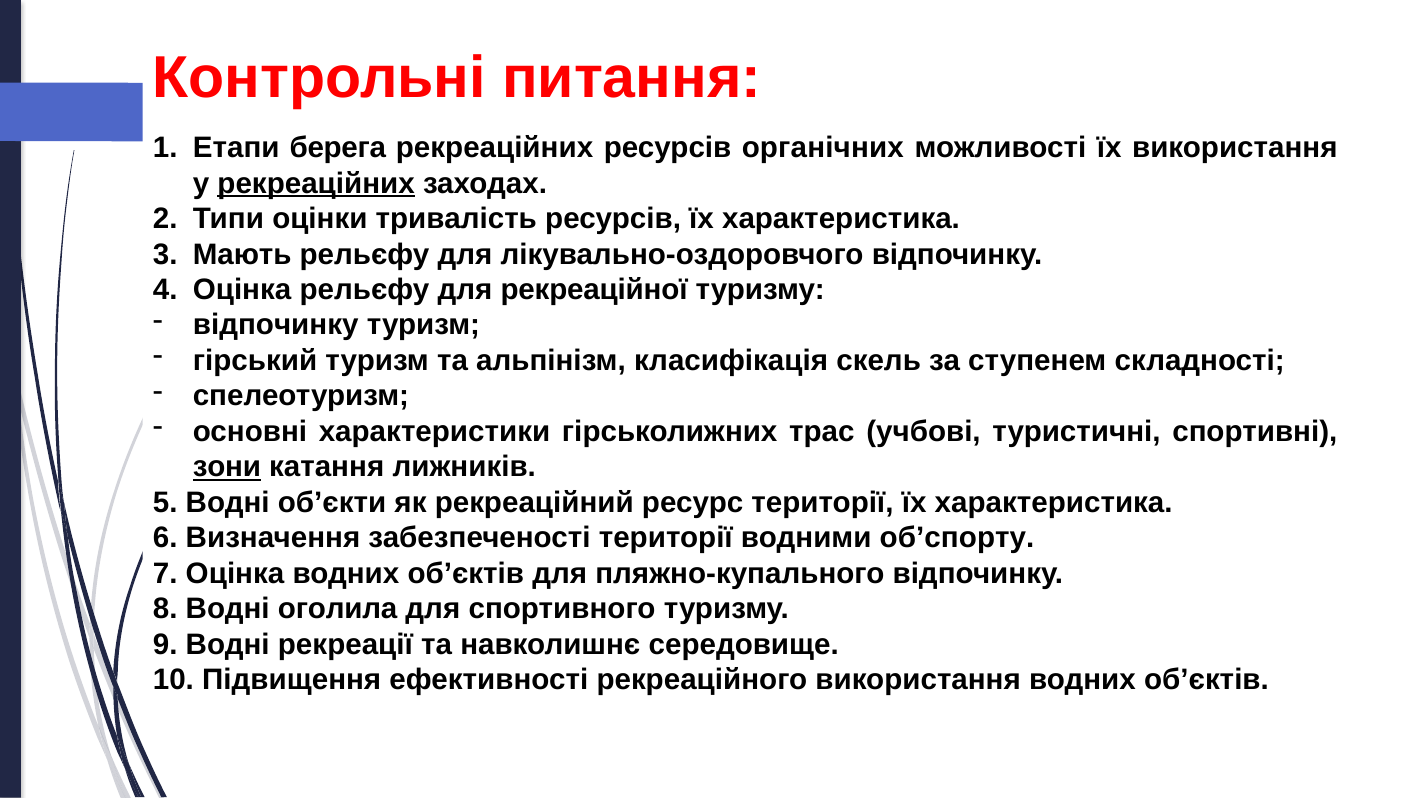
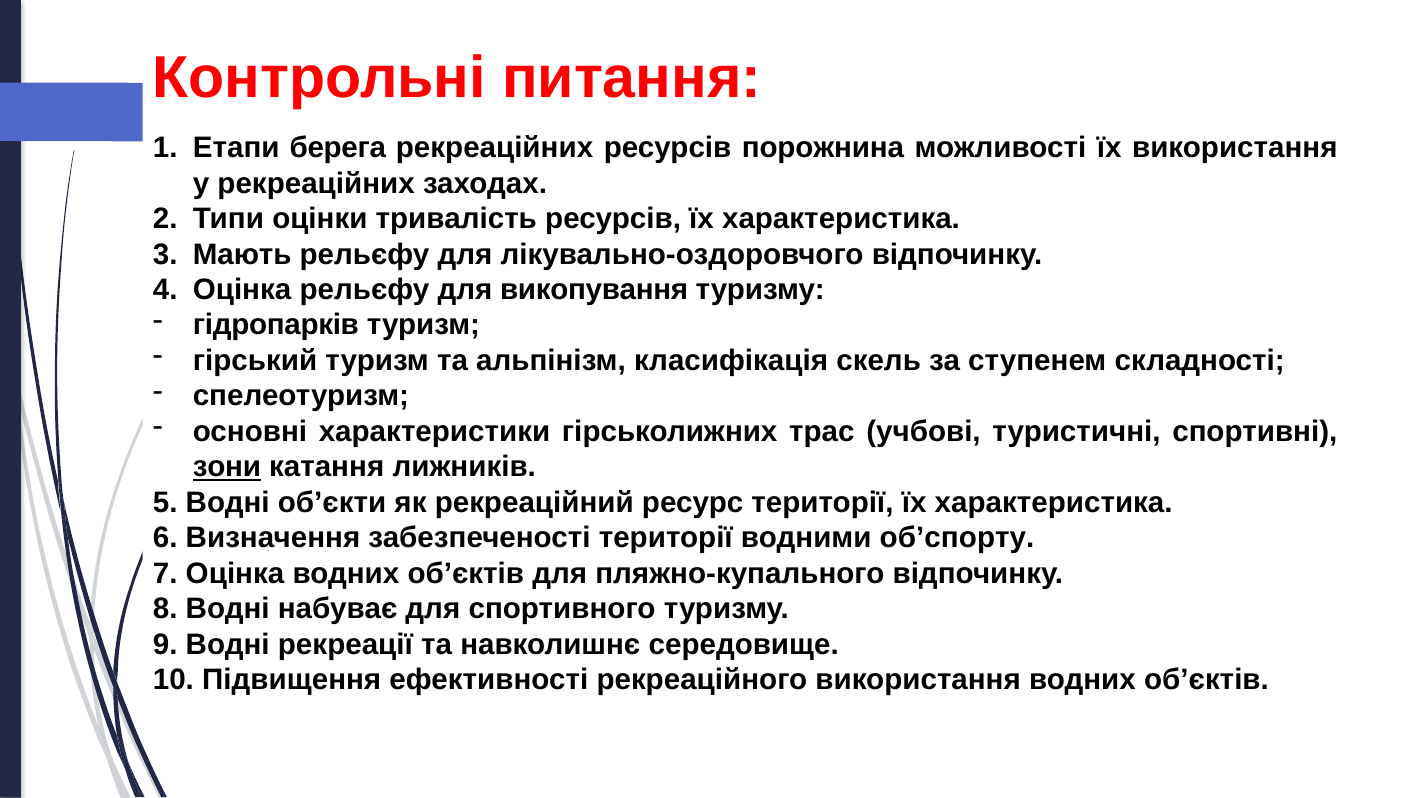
органічних: органічних -> порожнина (823, 148)
рекреаційних underline: present -> none (316, 183)
рекреаційної: рекреаційної -> викопування (594, 290)
відпочинку: відпочинку -> гідропарків (276, 325)
оголила: оголила -> набуває (338, 609)
